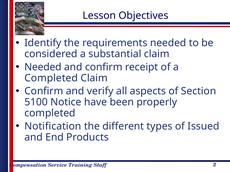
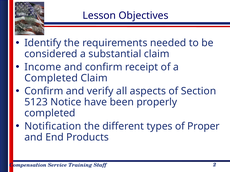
Needed: Needed -> Income (43, 67)
5100: 5100 -> 5123 (36, 102)
Issued: Issued -> Proper (204, 127)
